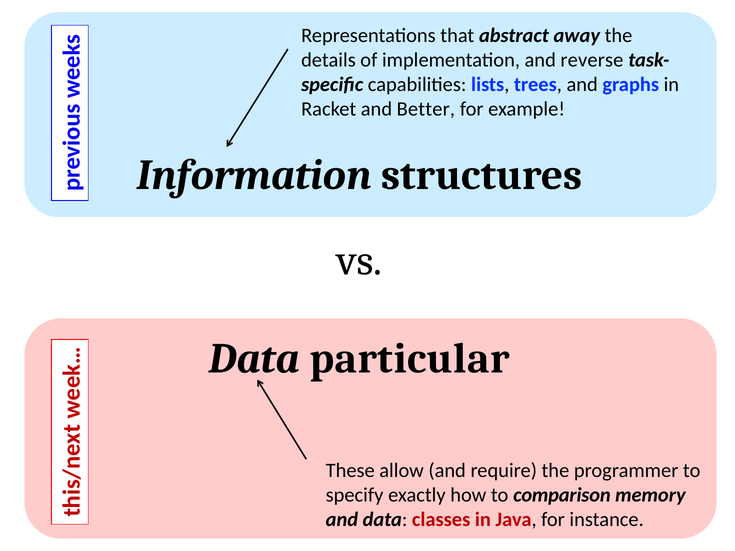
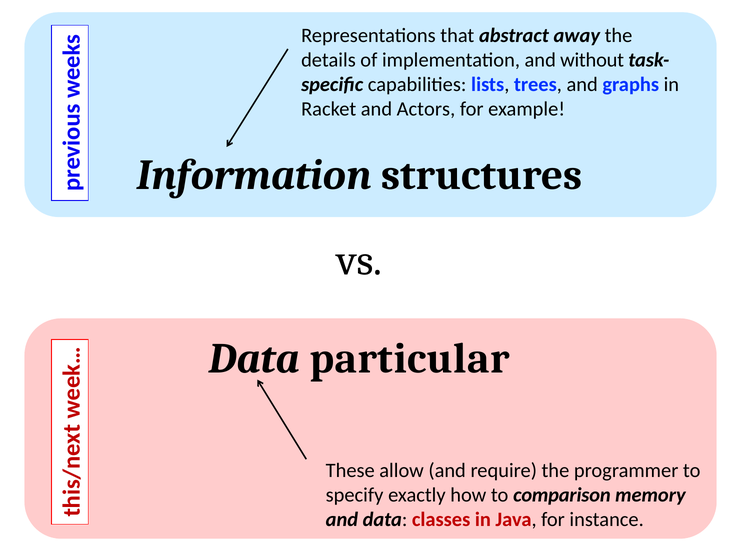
reverse: reverse -> without (592, 60)
Better: Better -> Actors (426, 109)
